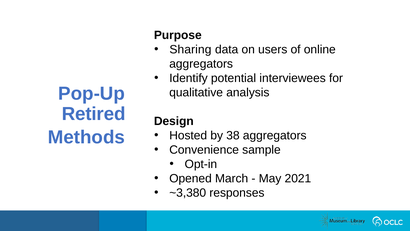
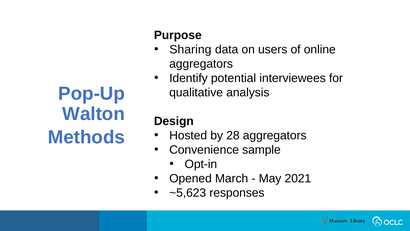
Retired: Retired -> Walton (94, 114)
38: 38 -> 28 (233, 135)
~3,380: ~3,380 -> ~5,623 (188, 193)
